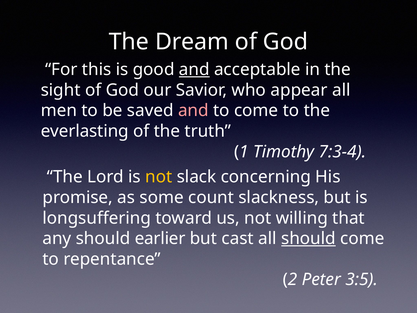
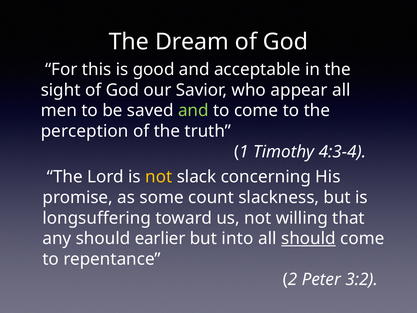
and underline: present -> none (194, 70)
and colour: pink -> light green (193, 111)
everlasting: everlasting -> perception (85, 131)
7:3-4: 7:3-4 -> 4:3-4 (342, 152)
cast: cast -> into (238, 238)
3:5: 3:5 -> 3:2 (362, 279)
